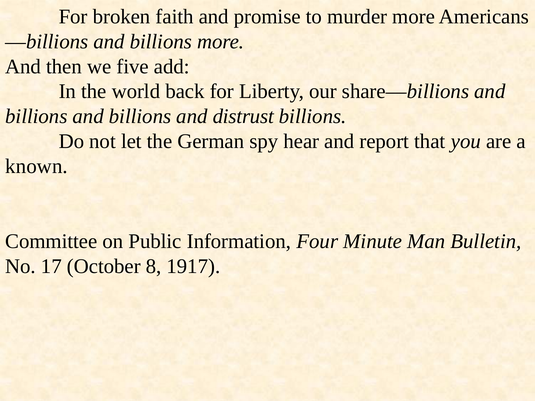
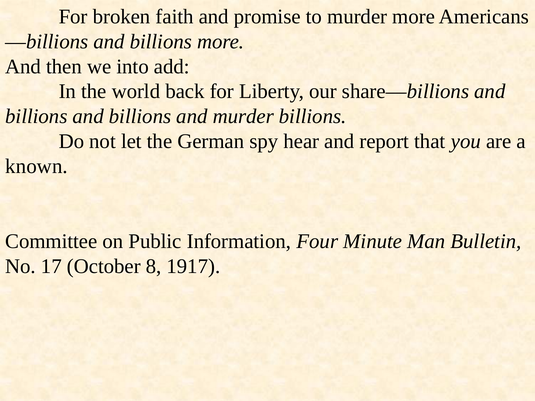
five: five -> into (133, 67)
and distrust: distrust -> murder (243, 116)
